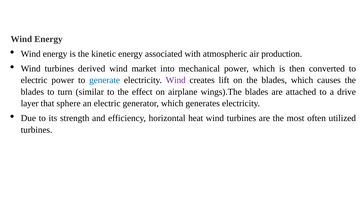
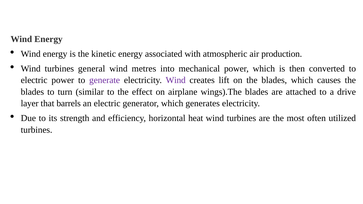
derived: derived -> general (92, 69)
market: market -> metres (144, 69)
generate colour: blue -> purple (105, 80)
sphere: sphere -> barrels (69, 104)
